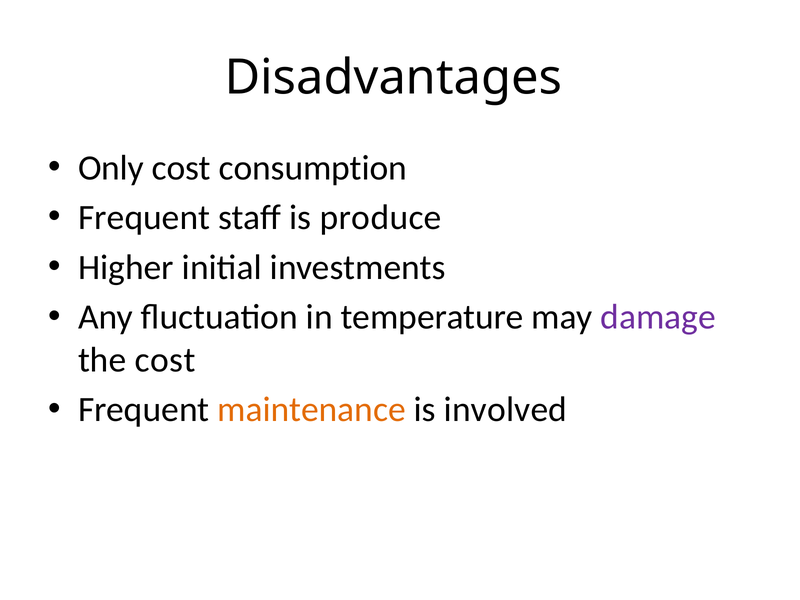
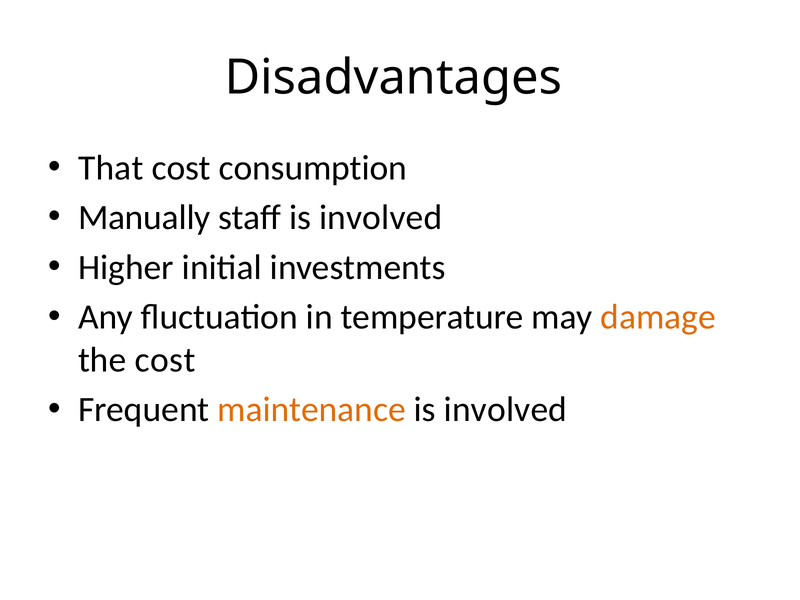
Only: Only -> That (111, 168)
Frequent: Frequent -> Manually (144, 218)
staff is produce: produce -> involved (381, 218)
damage colour: purple -> orange (658, 317)
